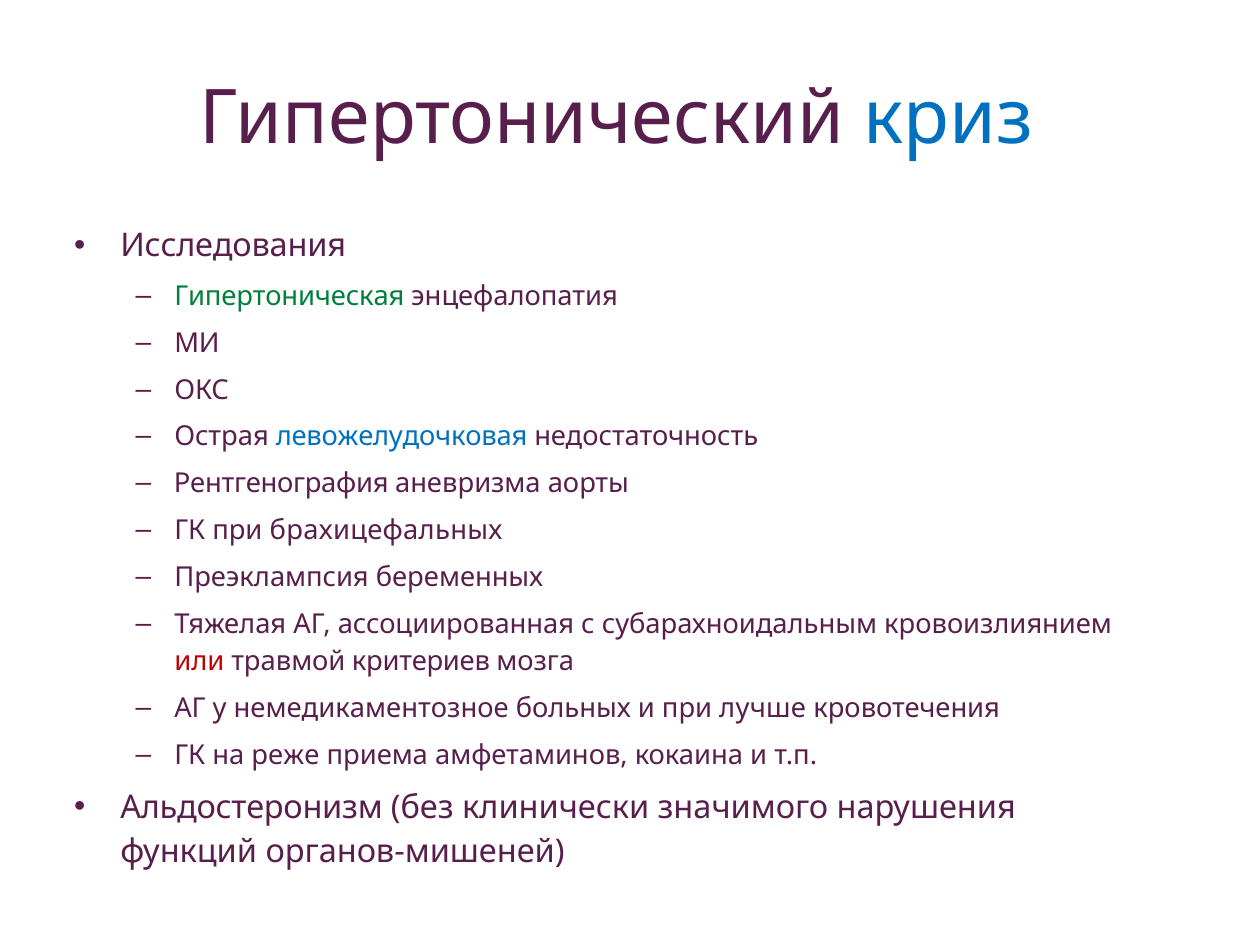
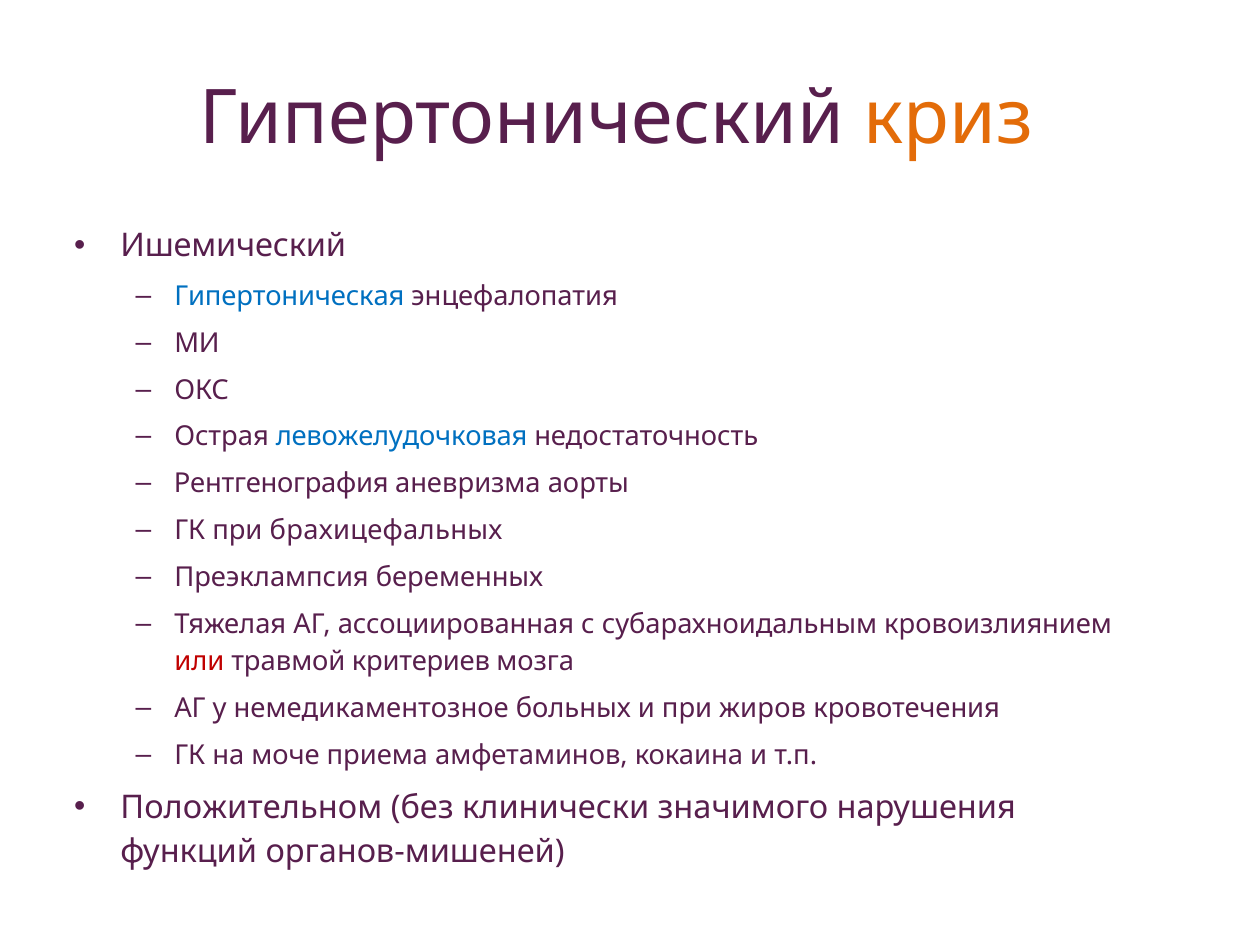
криз colour: blue -> orange (948, 118)
Исследования: Исследования -> Ишемический (233, 246)
Гипертоническая colour: green -> blue (289, 296)
лучше: лучше -> жиров (763, 708)
реже: реже -> моче (286, 755)
Альдостеронизм: Альдостеронизм -> Положительном (251, 807)
